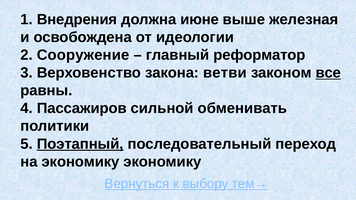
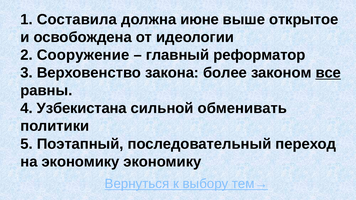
Внедрения: Внедрения -> Составила (77, 19)
железная: железная -> открытое (304, 19)
ветви: ветви -> более (225, 73)
Пассажиров: Пассажиров -> Узбекистана (82, 108)
Поэтапный underline: present -> none (80, 144)
